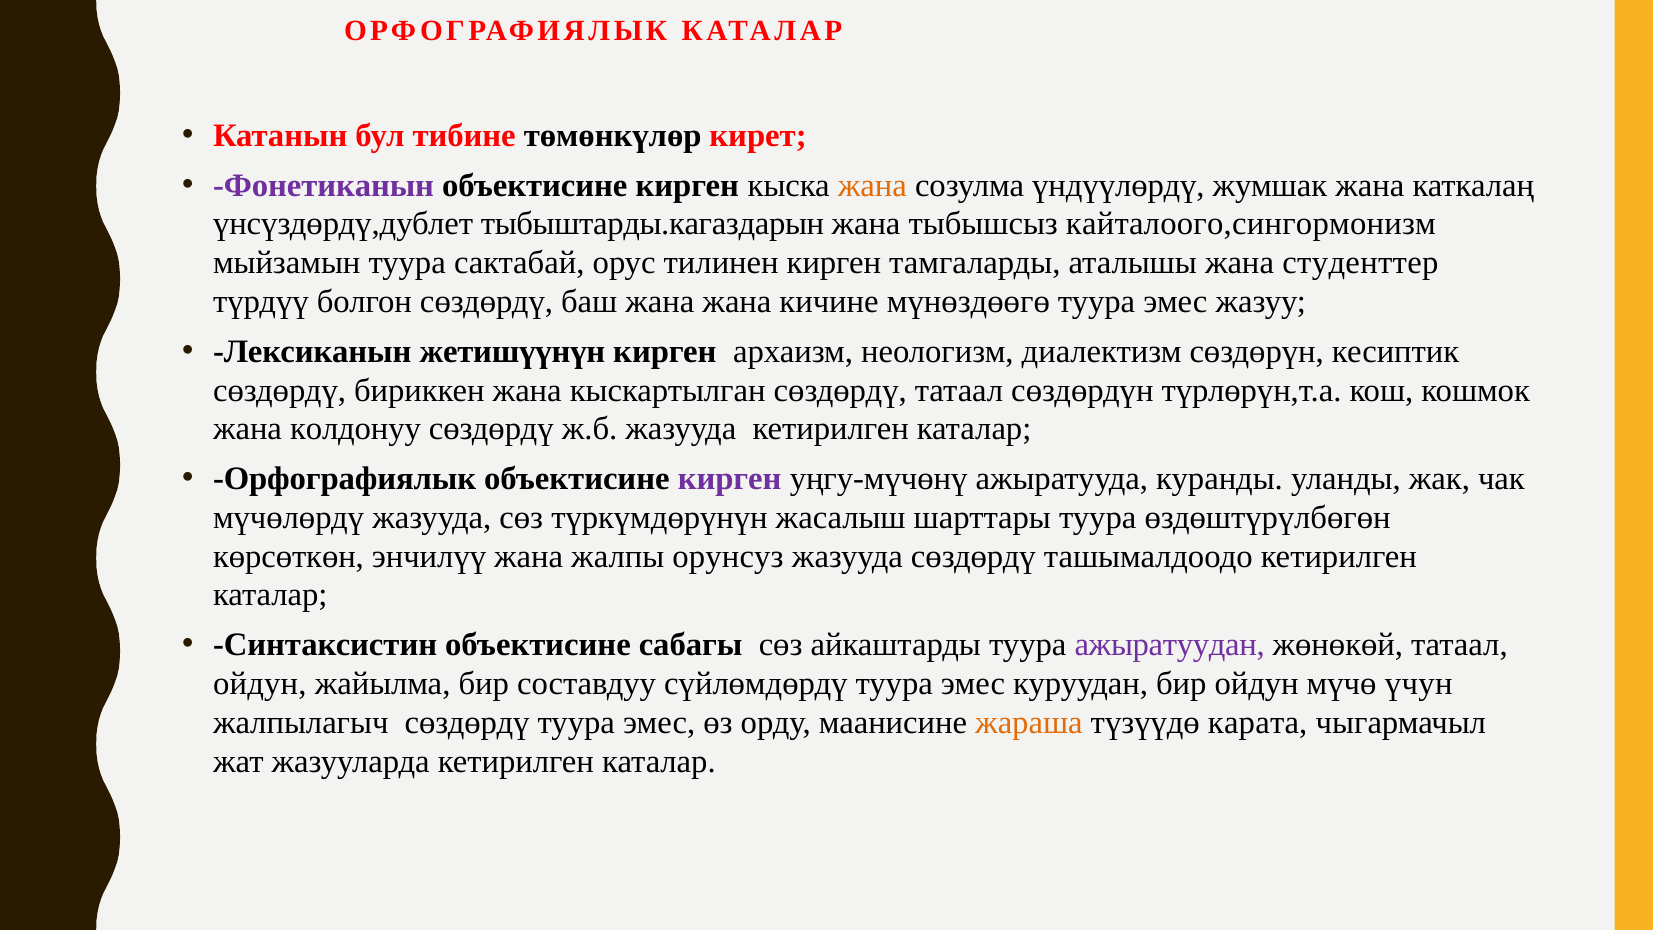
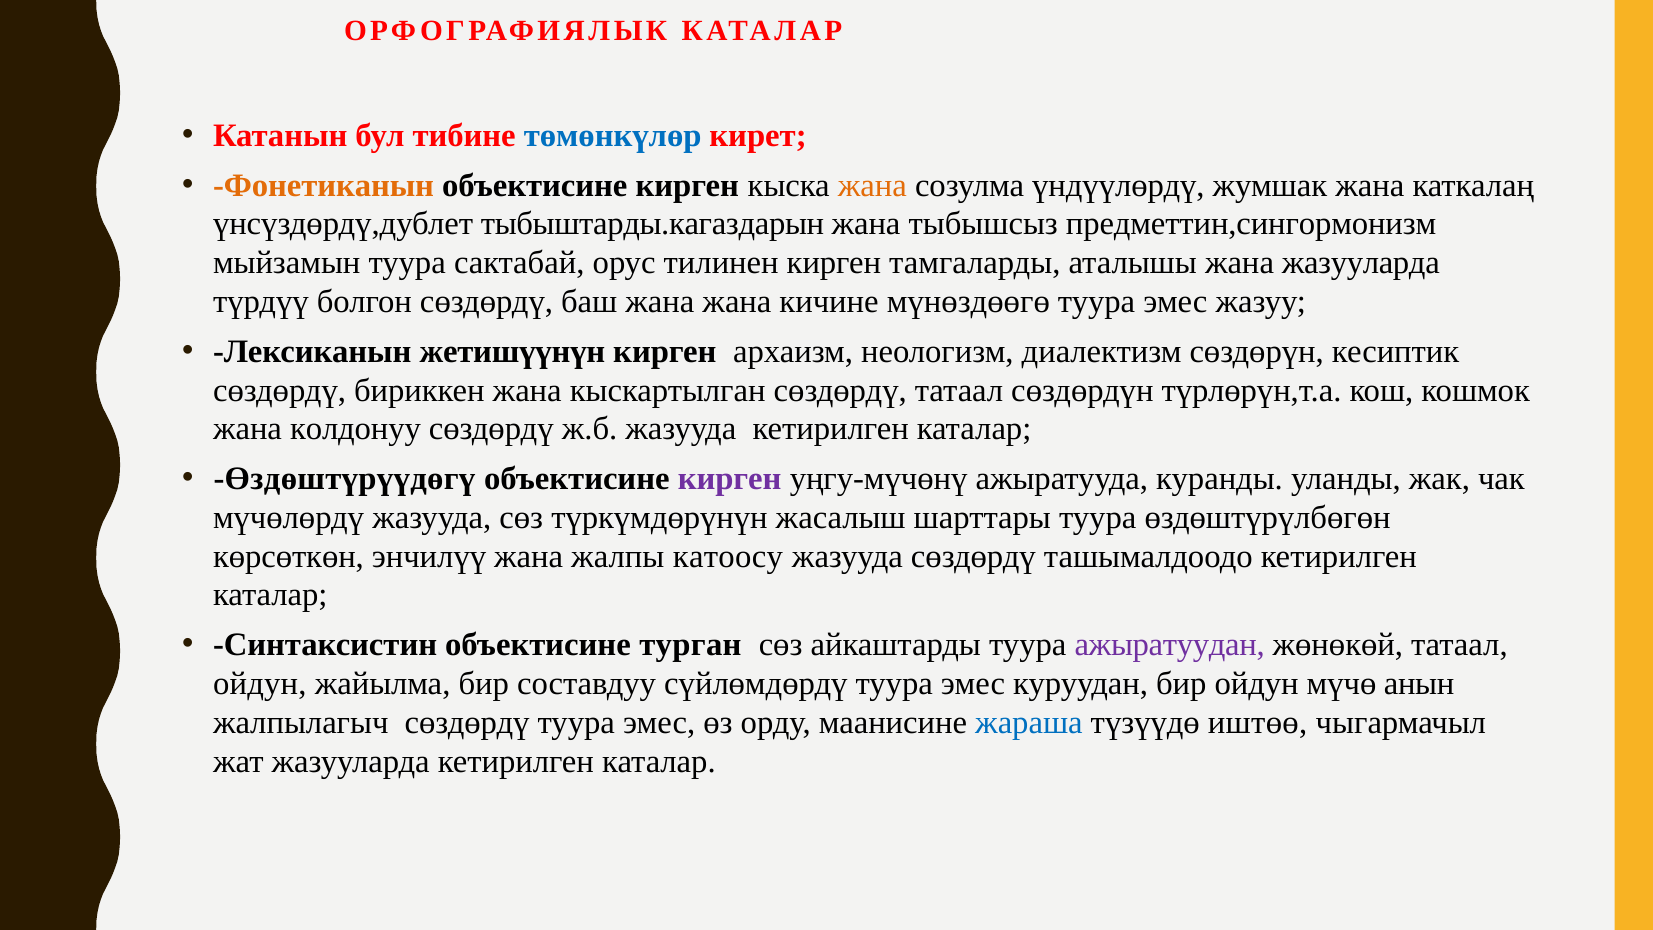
төмөнкүлөр colour: black -> blue (613, 136)
Фонетиканын colour: purple -> orange (324, 185)
кайталоого,сингормонизм: кайталоого,сингормонизм -> предметтин,сингормонизм (1251, 224)
жана студенттер: студенттер -> жазууларда (1361, 263)
Орфографиялык: Орфографиялык -> Өздөштүрүүдөгү (344, 479)
орунсуз: орунсуз -> катоосу (728, 556)
сабагы: сабагы -> турган (690, 645)
үчун: үчун -> анын (1419, 683)
жараша colour: orange -> blue (1029, 722)
карата: карата -> иштөө (1258, 722)
